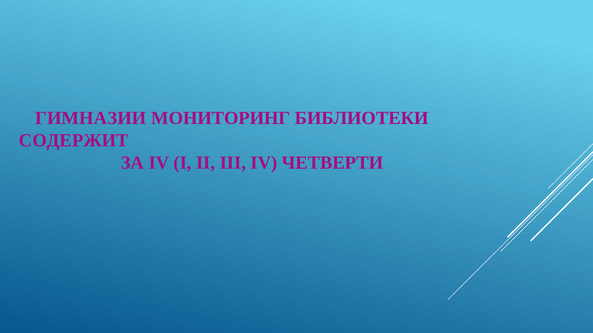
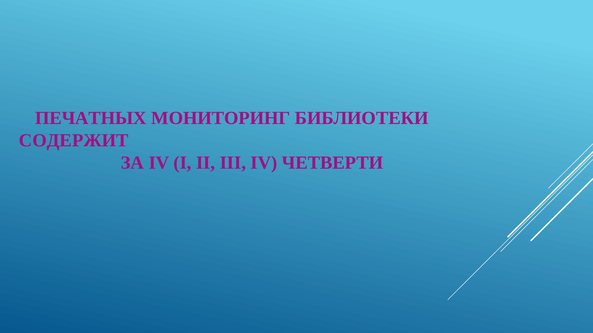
ГИМНАЗИИ: ГИМНАЗИИ -> ПЕЧАТНЫХ (91, 118)
